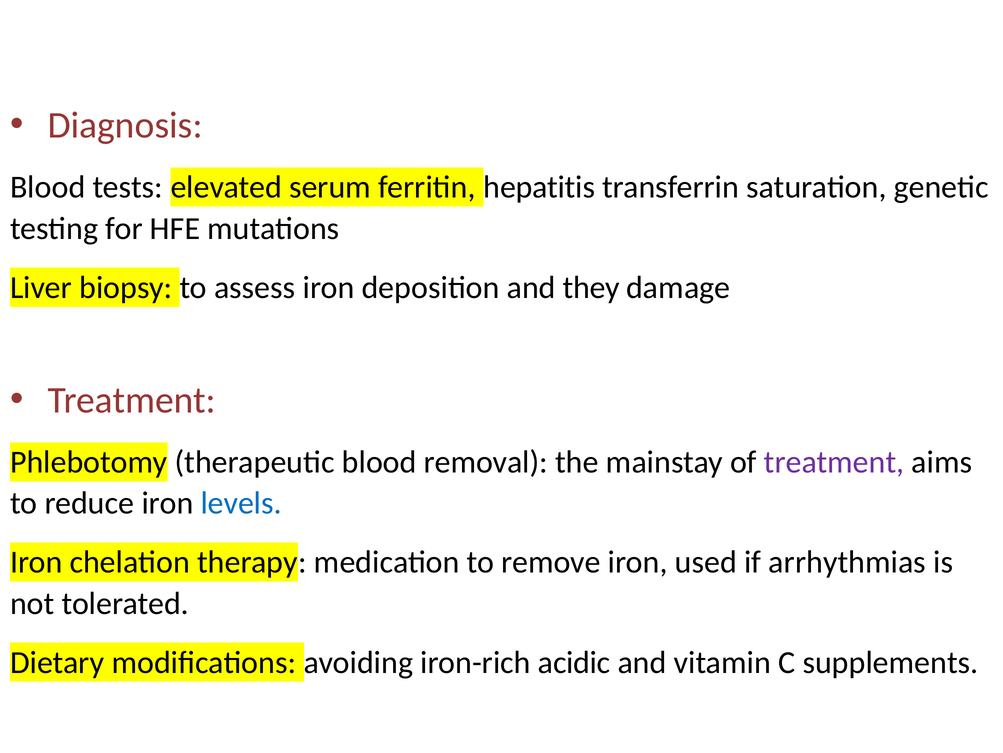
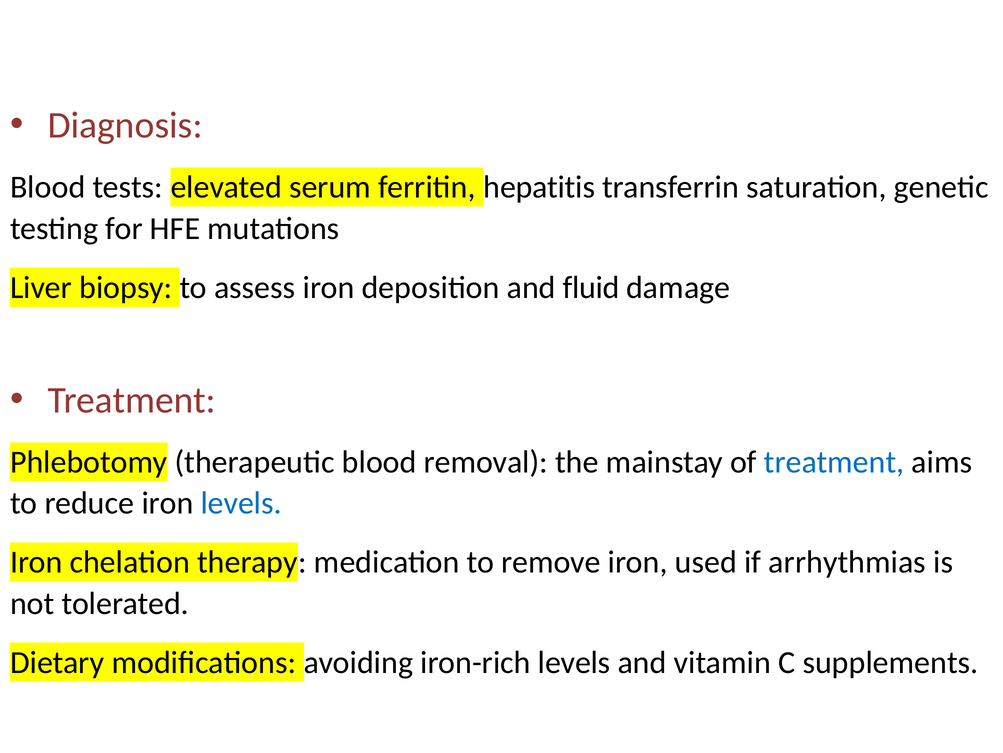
they: they -> fluid (591, 287)
treatment colour: purple -> blue (834, 462)
iron-rich acidic: acidic -> levels (574, 662)
